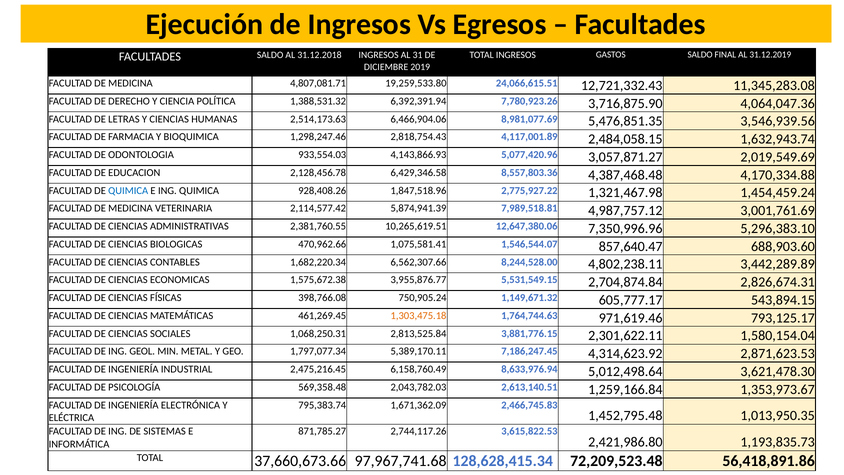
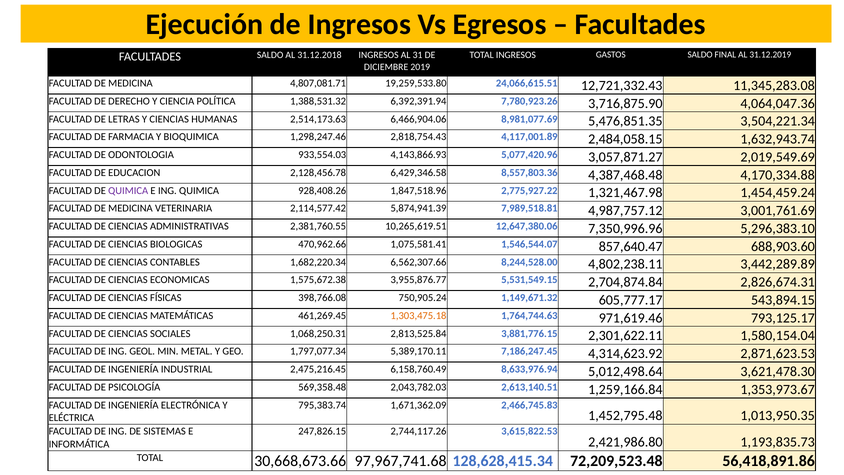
3,546,939.56: 3,546,939.56 -> 3,504,221.34 (778, 121)
QUIMICA colour: blue -> purple (128, 190)
871,785.27: 871,785.27 -> 247,826.15 (322, 431)
37,660,673.66: 37,660,673.66 -> 30,668,673.66 (300, 461)
